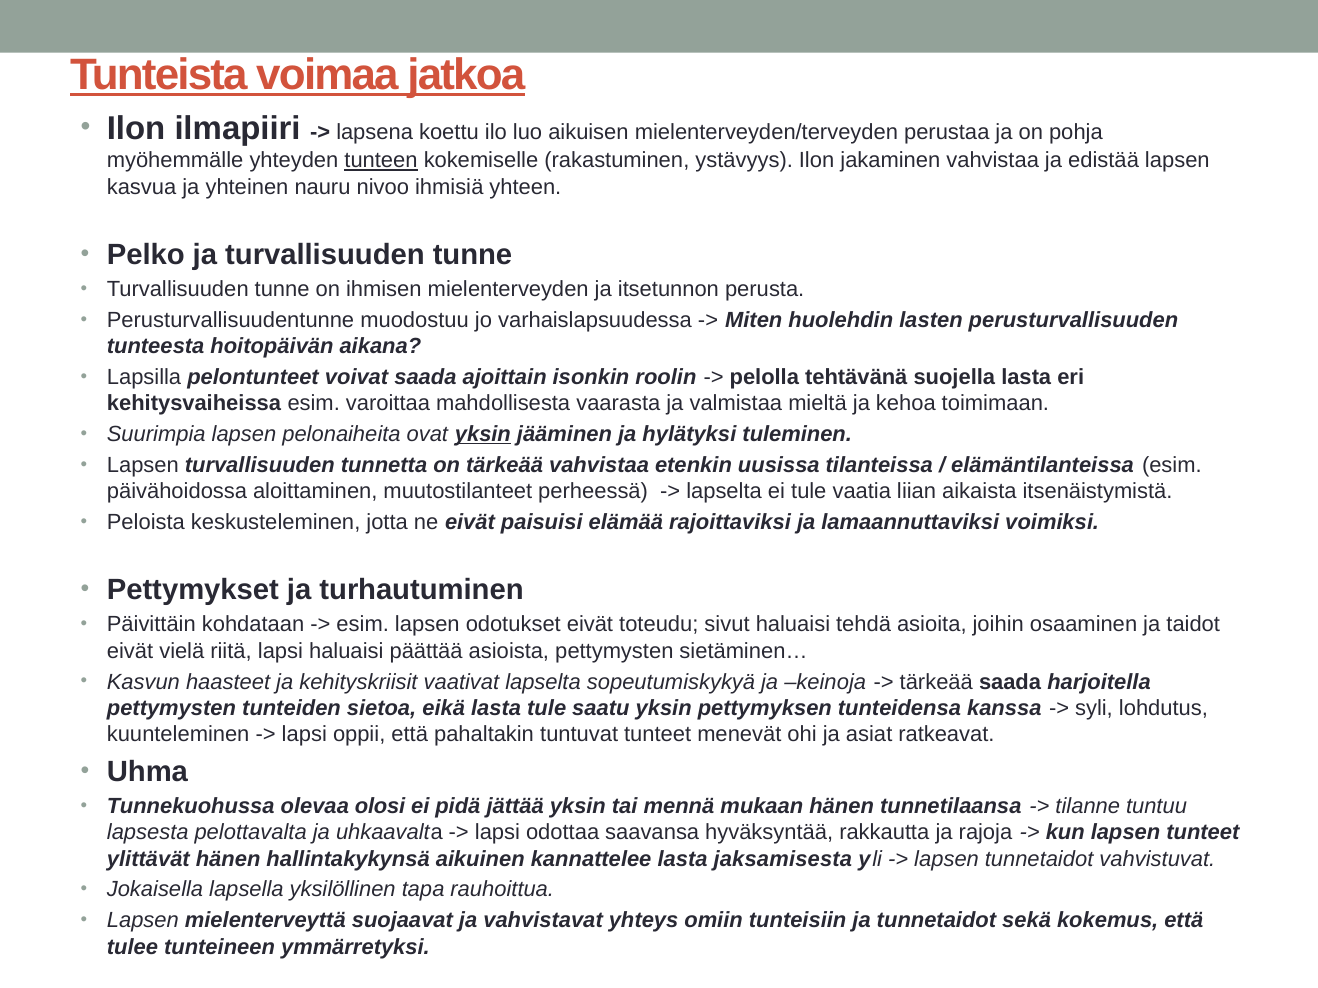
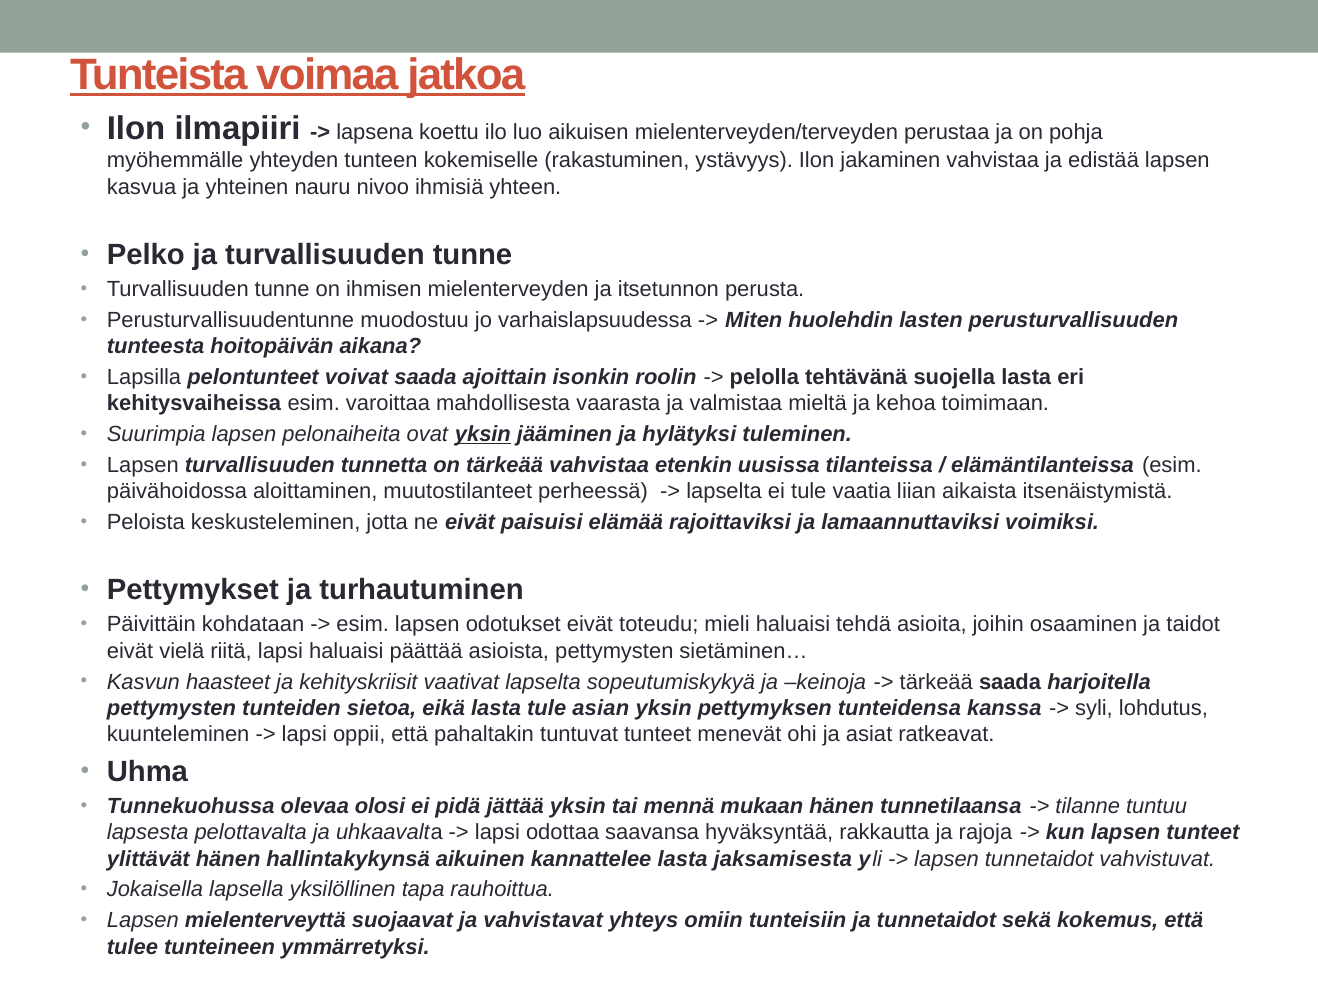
tunteen underline: present -> none (381, 161)
sivut: sivut -> mieli (727, 625)
saatu: saatu -> asian (601, 709)
